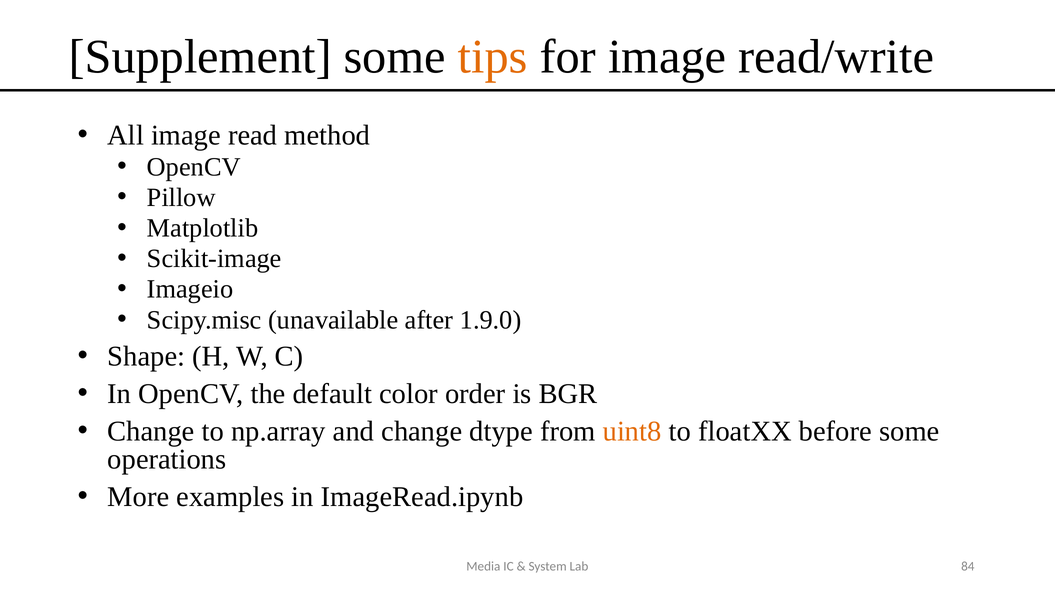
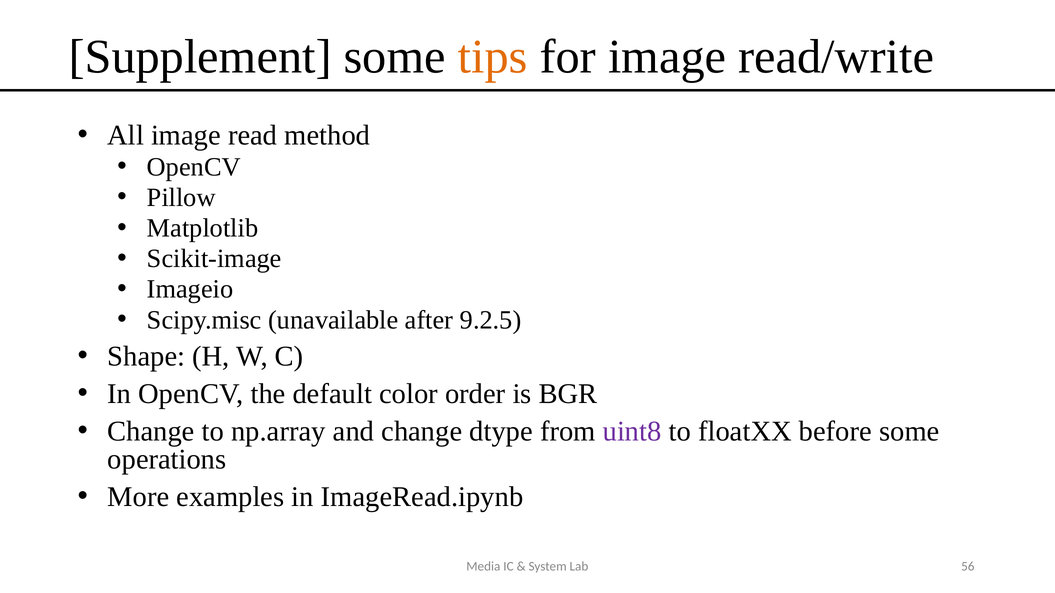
1.9.0: 1.9.0 -> 9.2.5 (491, 320)
uint8 colour: orange -> purple (632, 432)
84: 84 -> 56 (968, 567)
